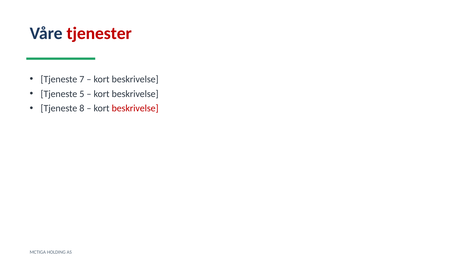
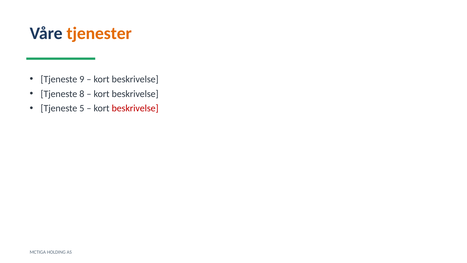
tjenester colour: red -> orange (99, 33)
7: 7 -> 9 (82, 79)
5: 5 -> 8 (82, 94)
8: 8 -> 5 (82, 108)
